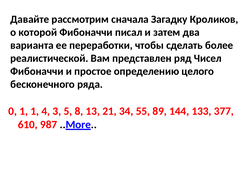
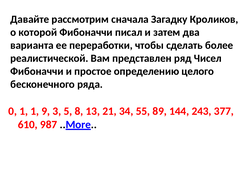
4: 4 -> 9 (46, 111)
133: 133 -> 243 (202, 111)
